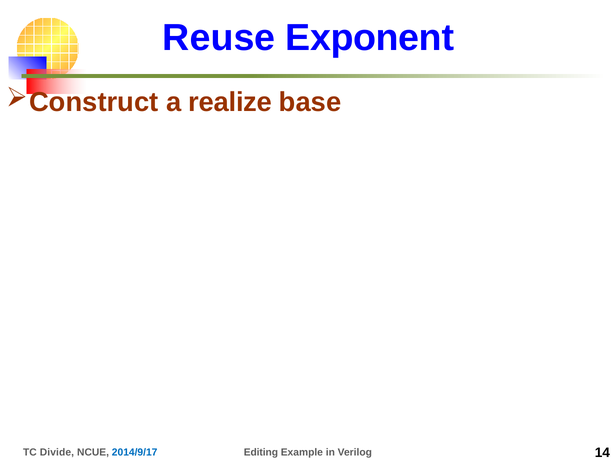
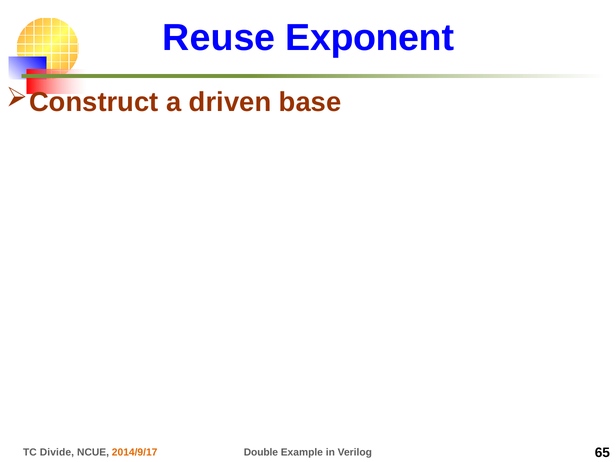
realize: realize -> driven (230, 102)
2014/9/17 colour: blue -> orange (135, 452)
Editing: Editing -> Double (261, 452)
14: 14 -> 65 (602, 452)
